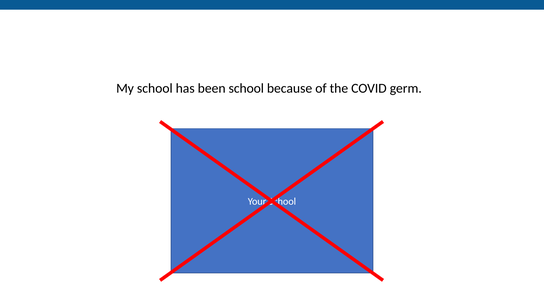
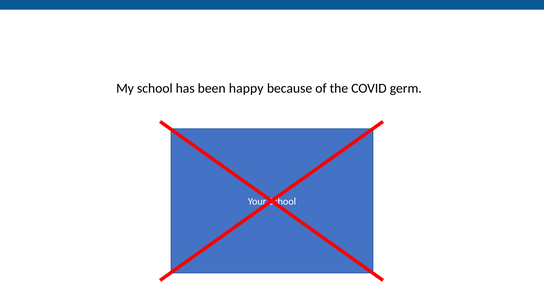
been school: school -> happy (246, 88)
